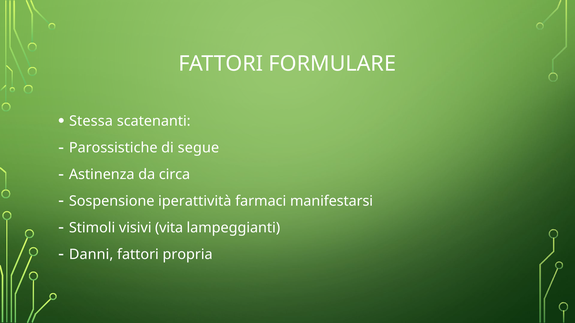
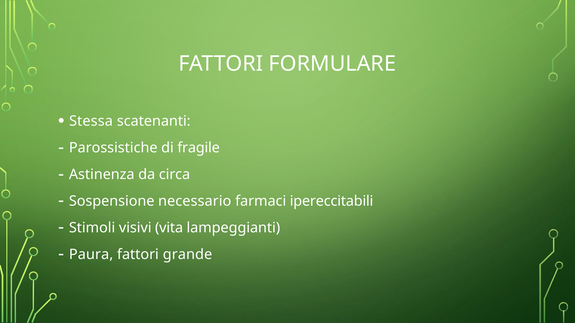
segue: segue -> fragile (199, 148)
iperattività: iperattività -> necessario (195, 201)
manifestarsi: manifestarsi -> ipereccitabili (332, 201)
Danni: Danni -> Paura (91, 255)
propria: propria -> grande (188, 255)
